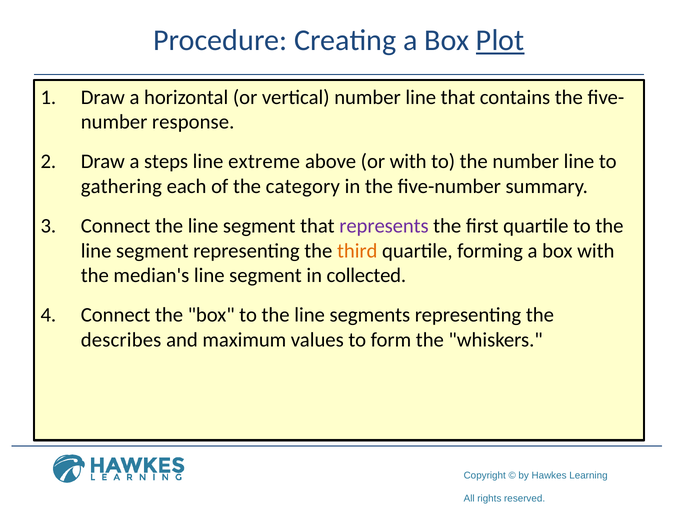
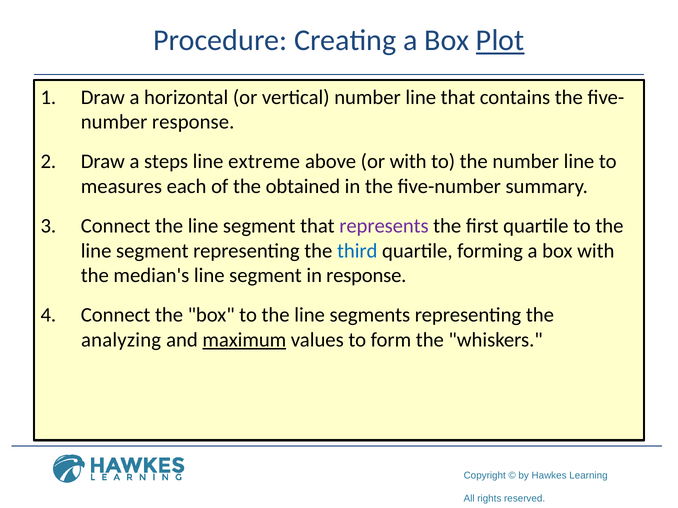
gathering: gathering -> measures (121, 187)
category: category -> obtained (303, 187)
third colour: orange -> blue (357, 251)
in collected: collected -> response (366, 276)
describes: describes -> analyzing (121, 340)
maximum underline: none -> present (244, 340)
